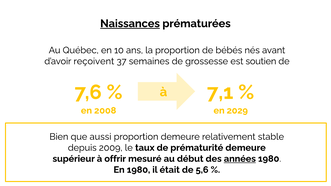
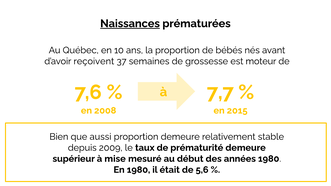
soutien: soutien -> moteur (261, 61)
7,1: 7,1 -> 7,7 (220, 92)
2029: 2029 -> 2015 (237, 111)
offrir: offrir -> mise (115, 159)
années underline: present -> none (240, 159)
